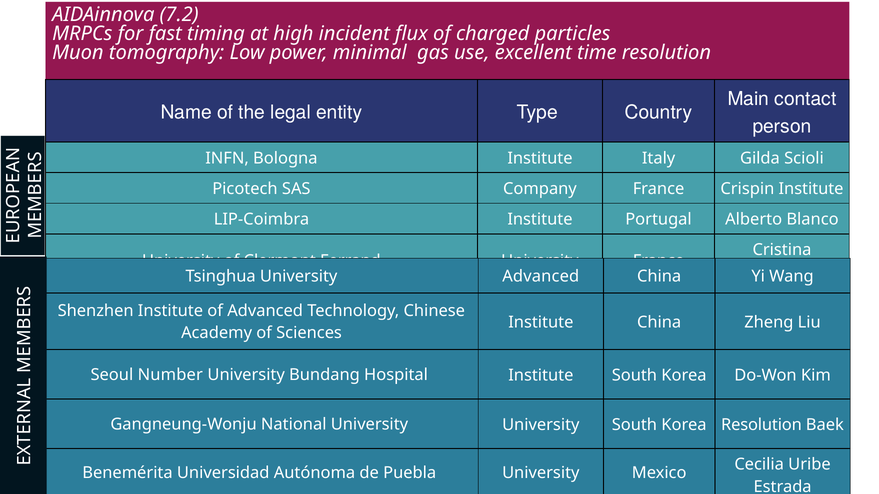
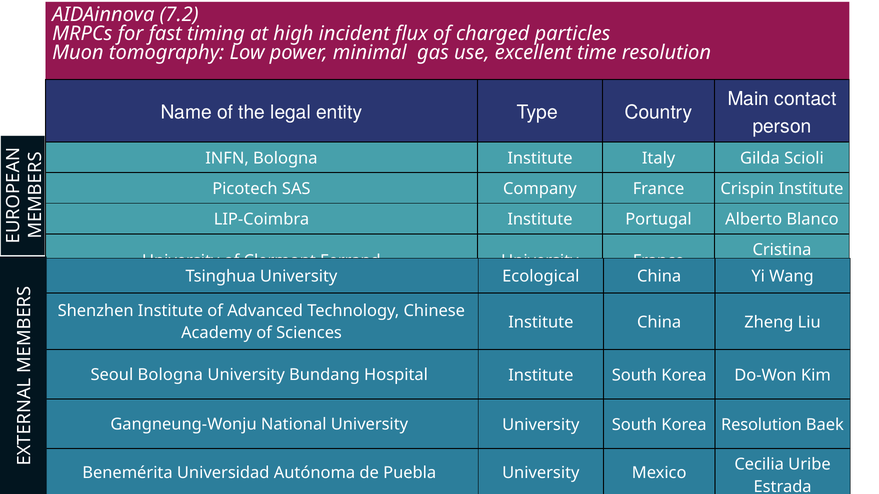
University Advanced: Advanced -> Ecological (541, 277)
Seoul Number: Number -> Bologna (170, 375)
